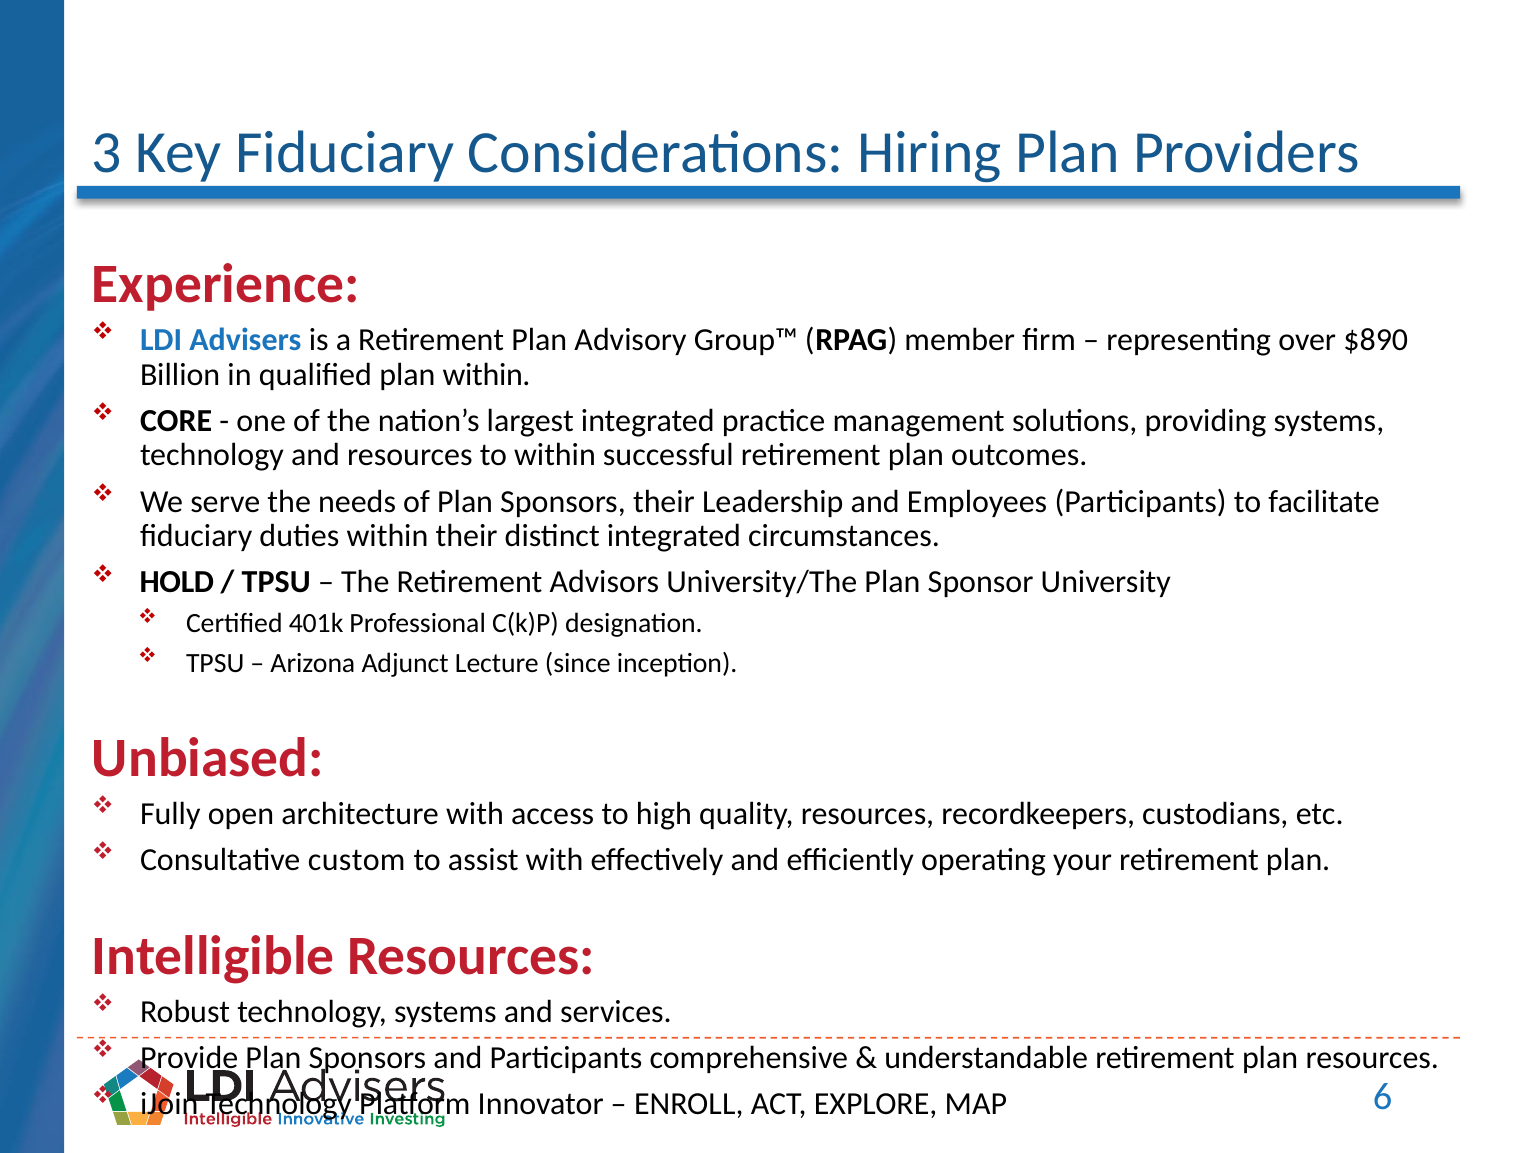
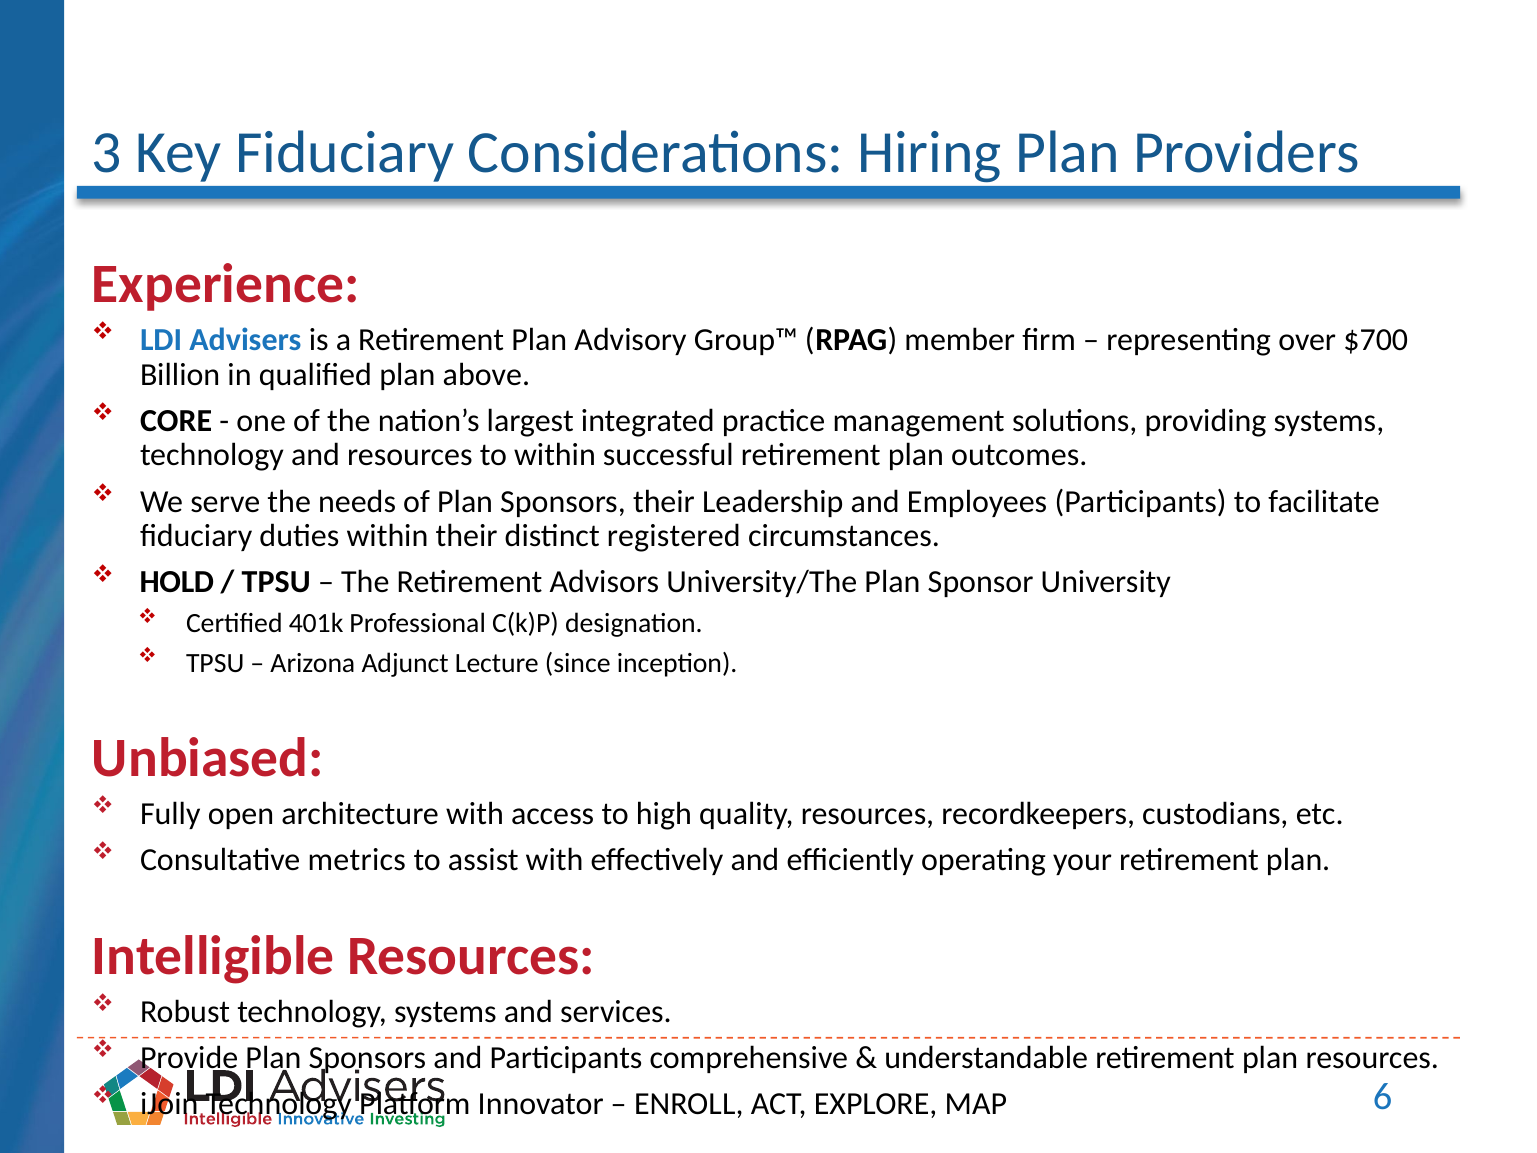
$890: $890 -> $700 (1376, 340)
plan within: within -> above (486, 375)
distinct integrated: integrated -> registered (674, 536)
custom: custom -> metrics (357, 860)
